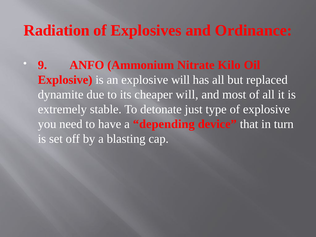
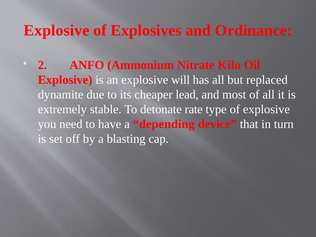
Radiation: Radiation -> Explosive (57, 30)
9: 9 -> 2 (42, 65)
cheaper will: will -> lead (187, 95)
just: just -> rate (194, 109)
